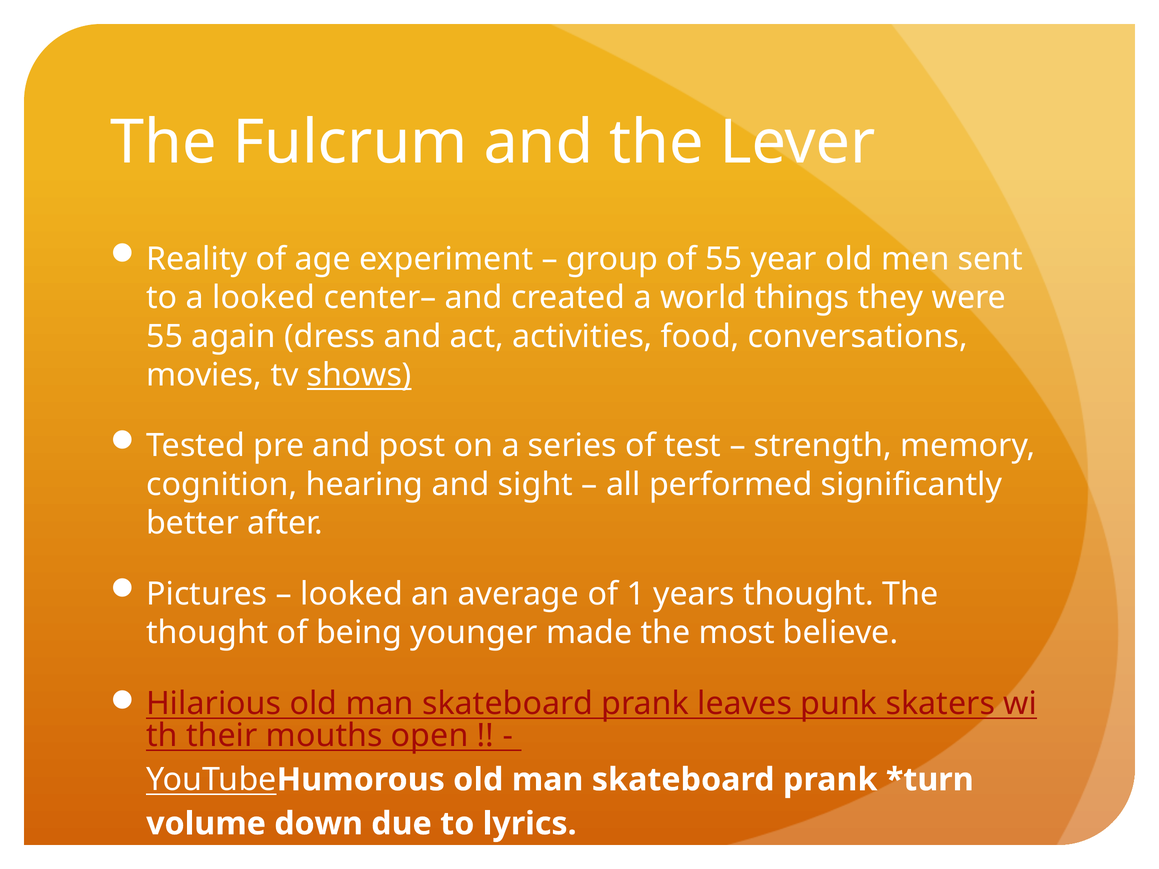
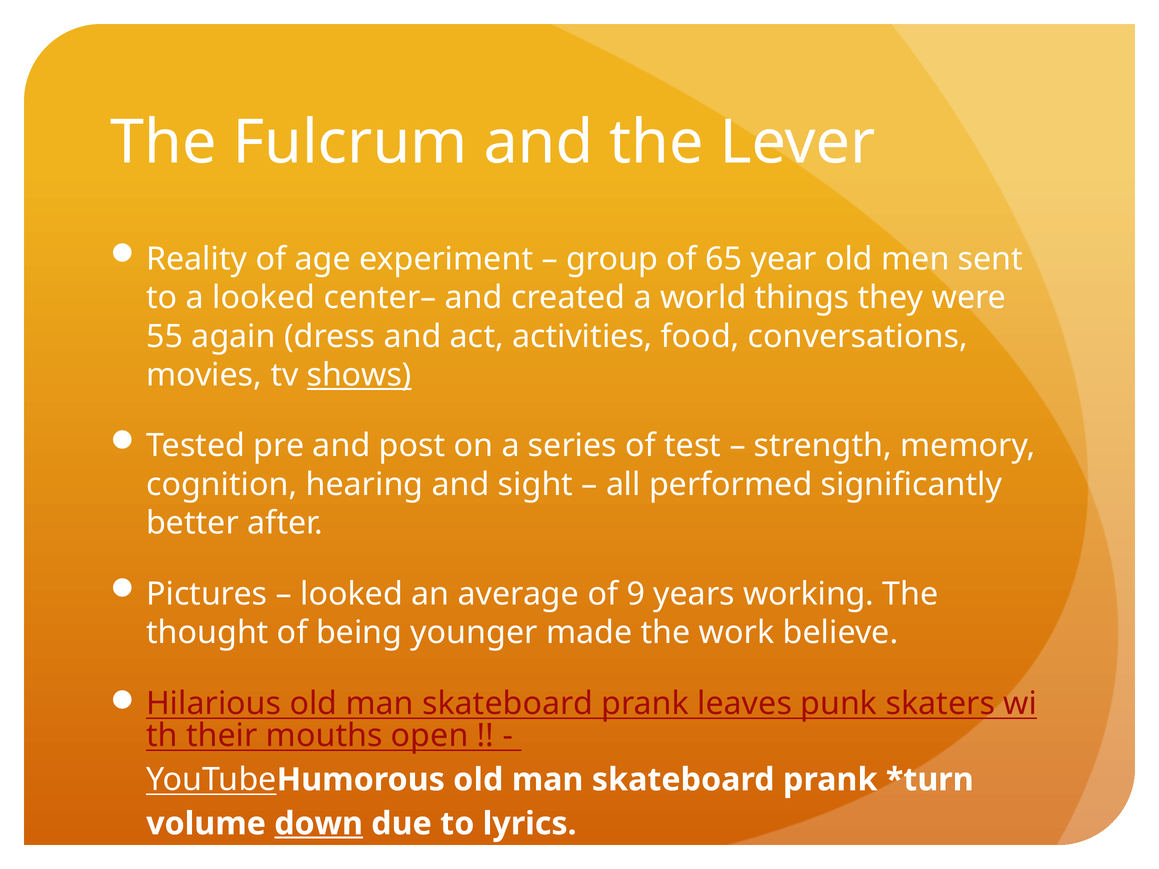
of 55: 55 -> 65 (724, 259)
1: 1 -> 9 (636, 594)
years thought: thought -> working (809, 594)
most: most -> work (737, 633)
down underline: none -> present (319, 824)
